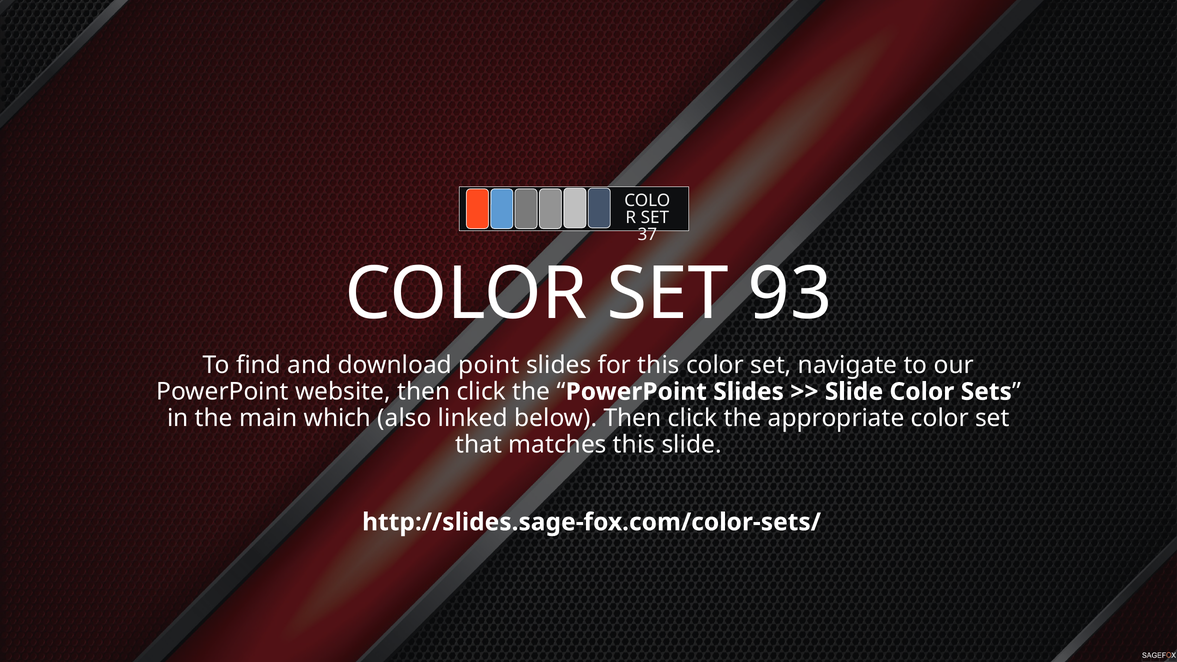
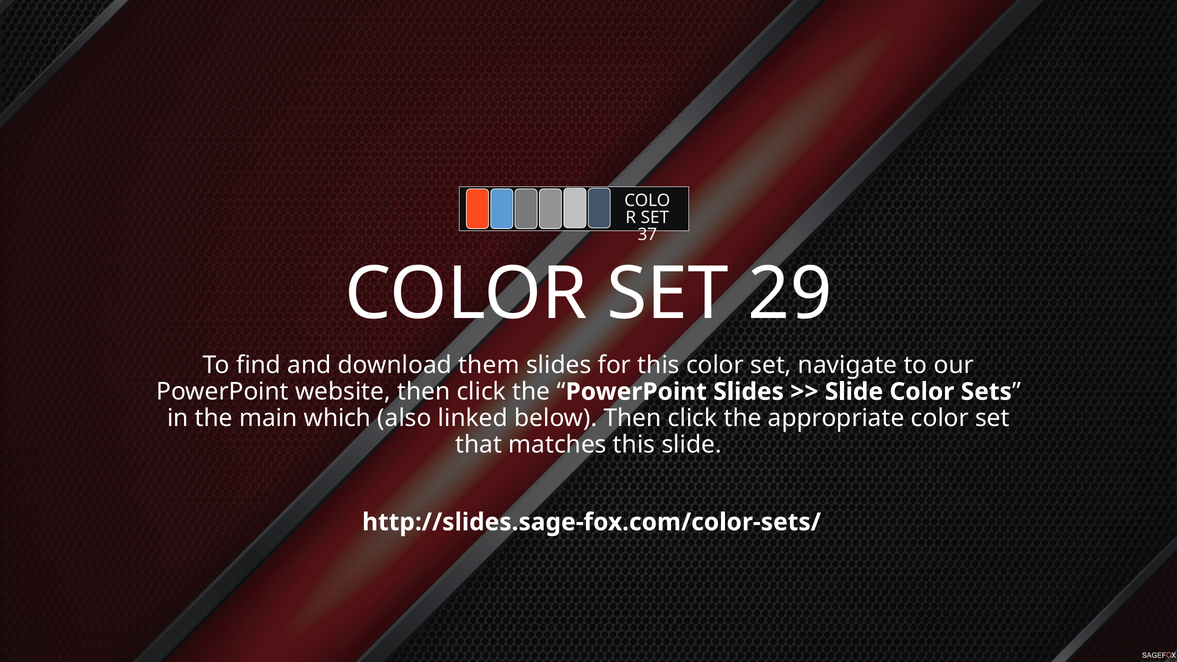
93: 93 -> 29 (790, 294)
point: point -> them (489, 365)
